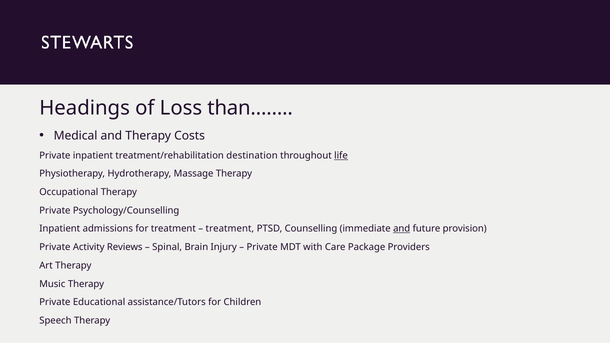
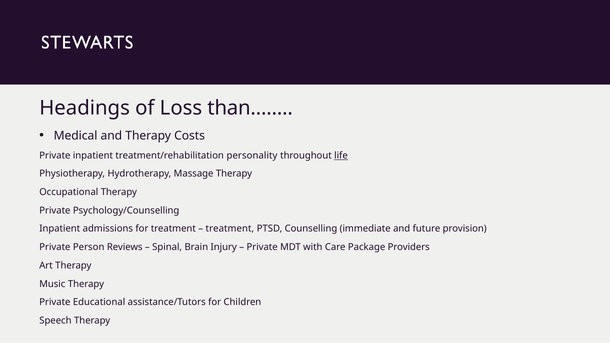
destination: destination -> personality (252, 156)
and underline: present -> none (402, 229)
Activity: Activity -> Person (89, 247)
